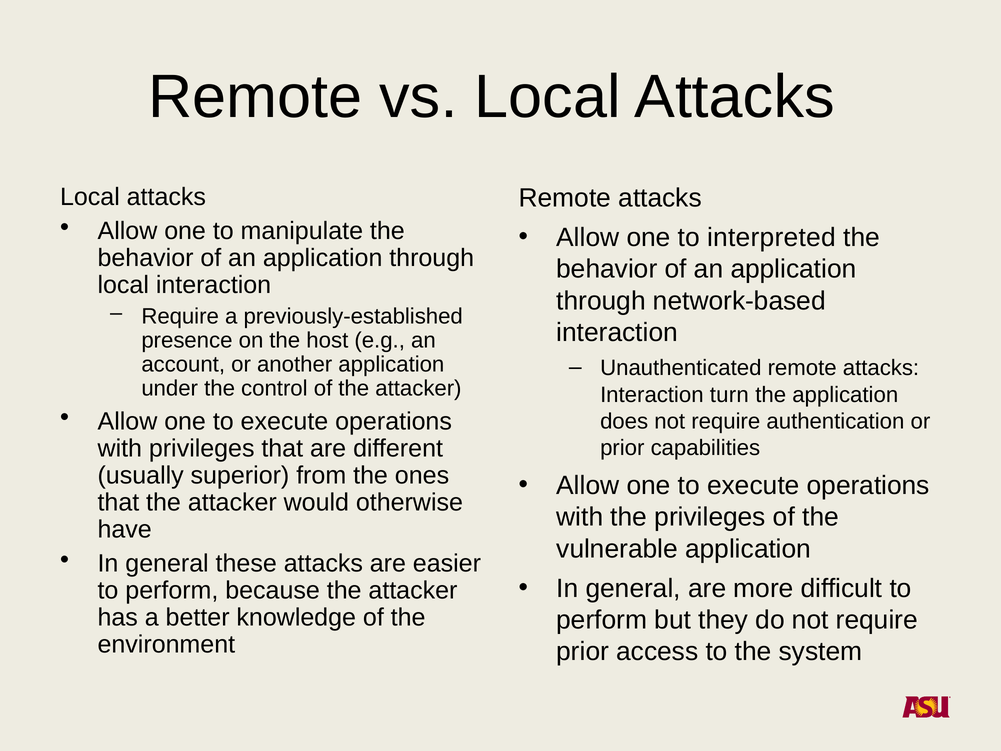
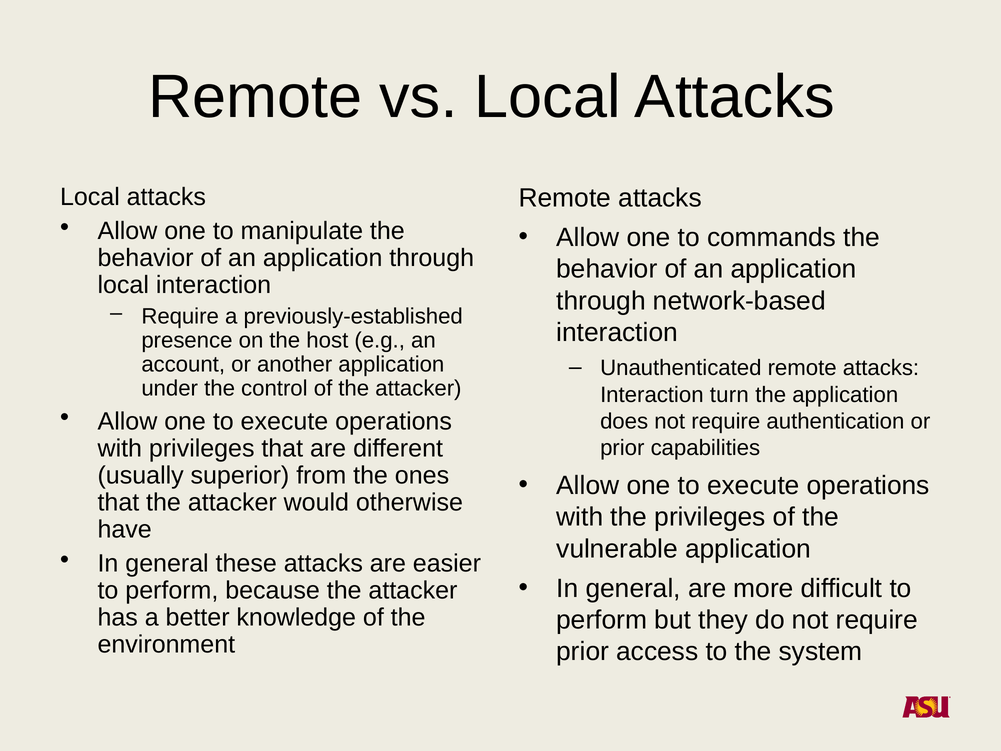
interpreted: interpreted -> commands (772, 237)
